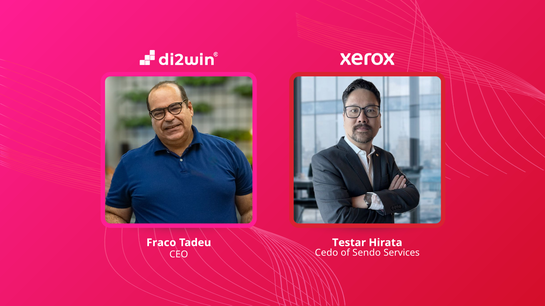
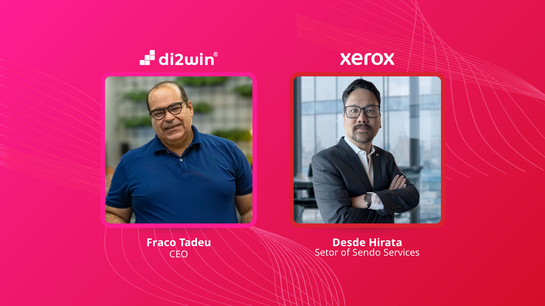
Testar: Testar -> Desde (349, 243)
Cedo: Cedo -> Setor (327, 253)
